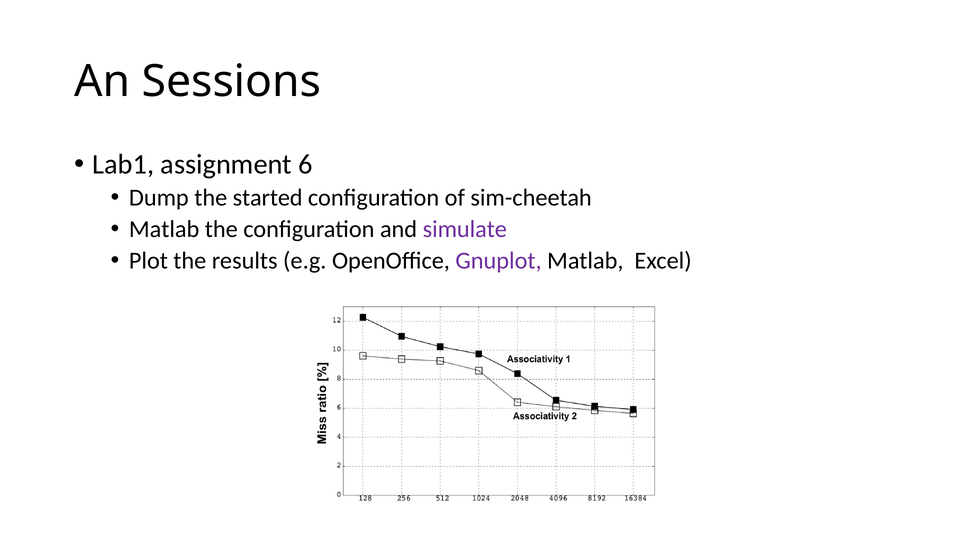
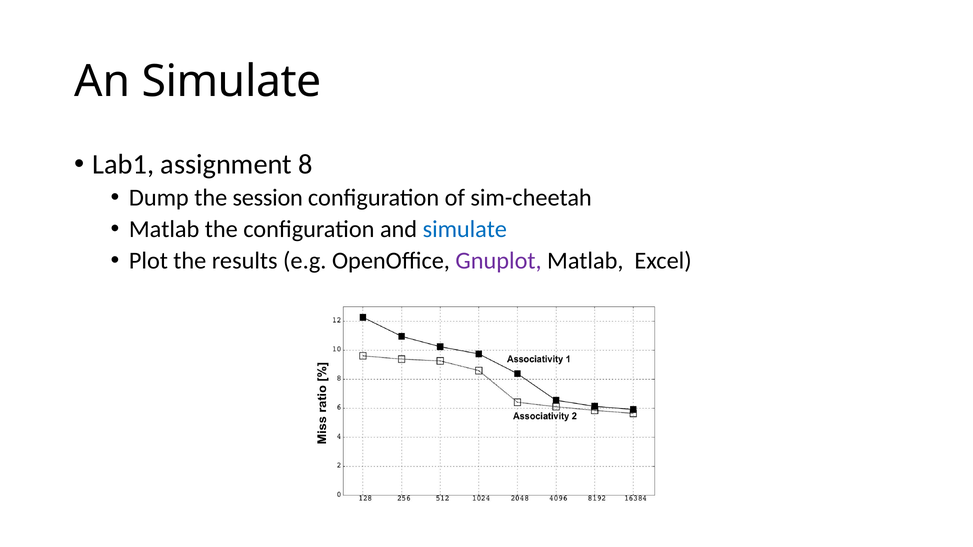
An Sessions: Sessions -> Simulate (232, 82)
6: 6 -> 8 (305, 165)
started: started -> session (268, 198)
simulate colour: purple -> blue (465, 229)
